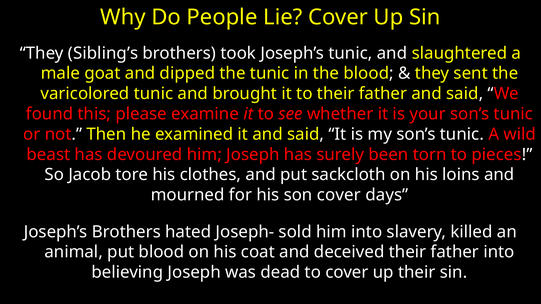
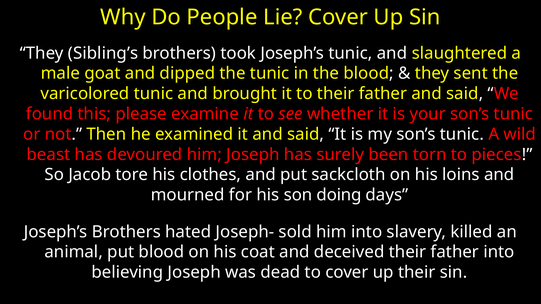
son cover: cover -> doing (339, 195)
